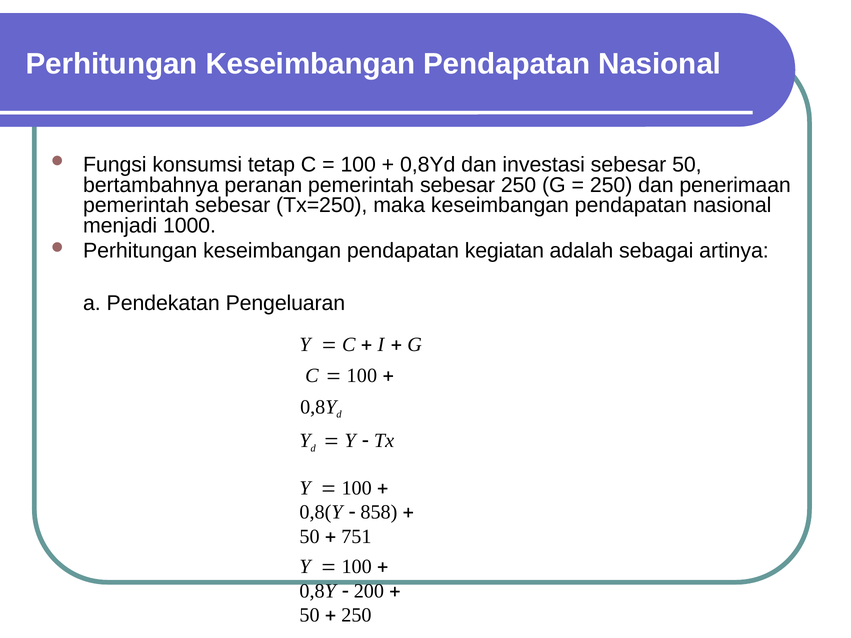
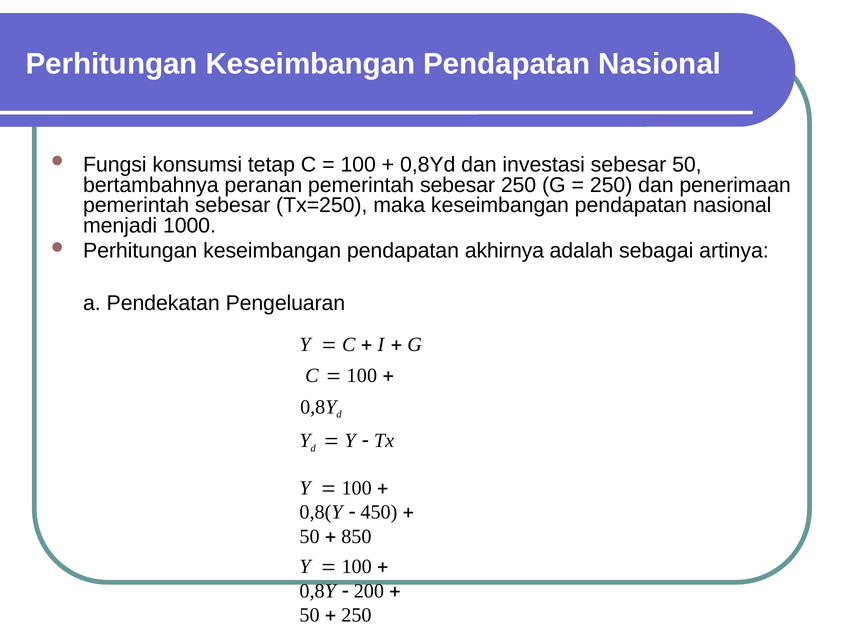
kegiatan: kegiatan -> akhirnya (504, 251)
858: 858 -> 450 (379, 512)
751: 751 -> 850 (356, 536)
